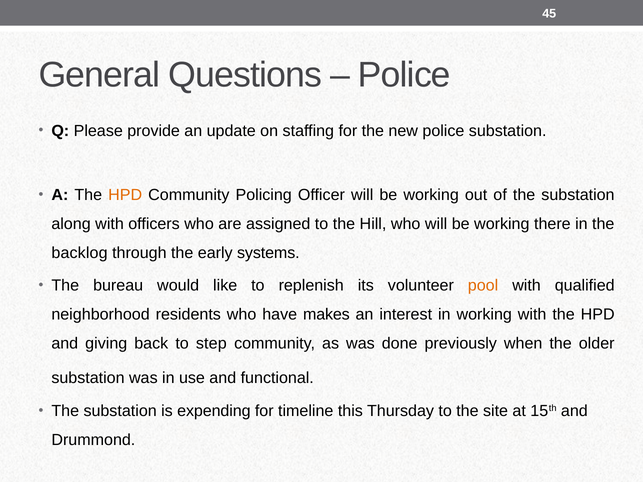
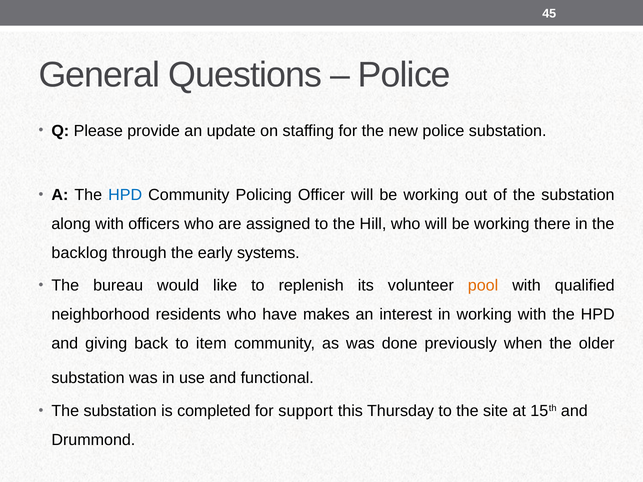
HPD colour: orange -> blue (125, 195)
step: step -> item (211, 344)
expending: expending -> completed (214, 411)
timeline: timeline -> support (306, 411)
